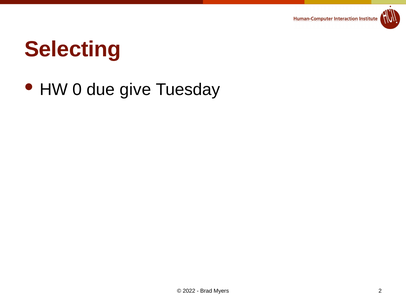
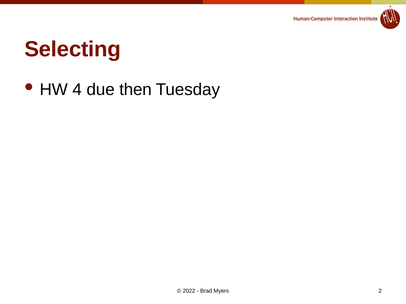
0: 0 -> 4 (77, 90)
give: give -> then (136, 90)
